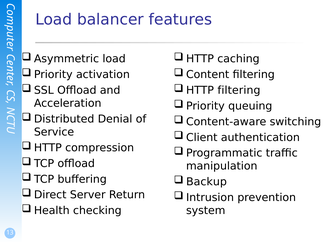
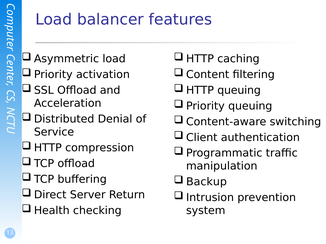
HTTP filtering: filtering -> queuing (239, 90)
